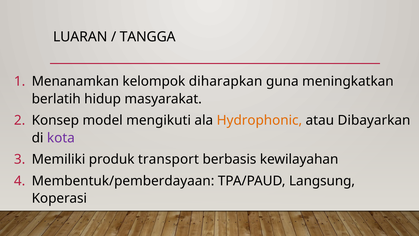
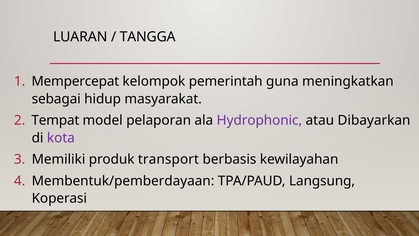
Menanamkan: Menanamkan -> Mempercepat (75, 81)
diharapkan: diharapkan -> pemerintah (226, 81)
berlatih: berlatih -> sebagai (56, 99)
Konsep: Konsep -> Tempat (55, 120)
mengikuti: mengikuti -> pelaporan (159, 120)
Hydrophonic colour: orange -> purple (259, 120)
